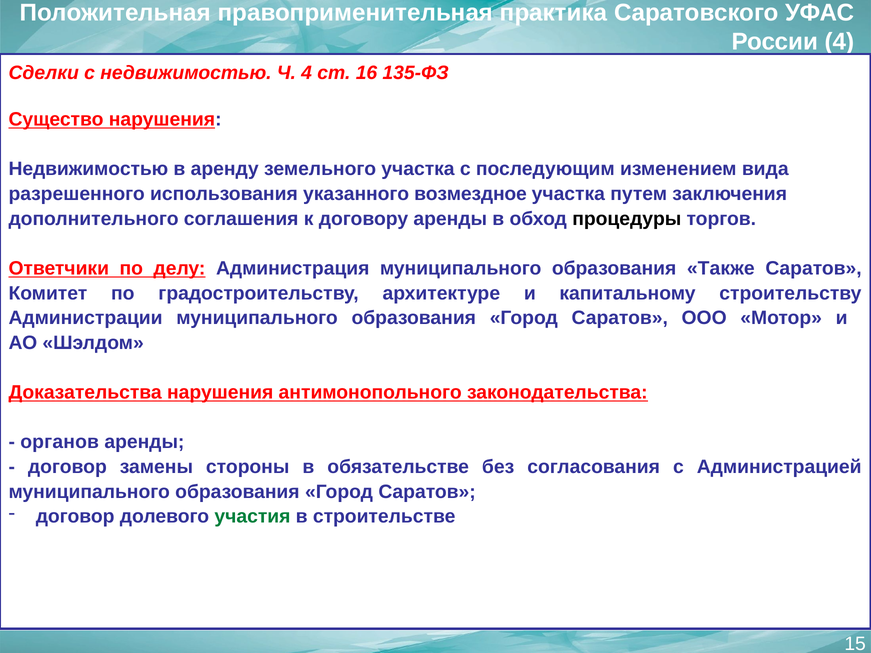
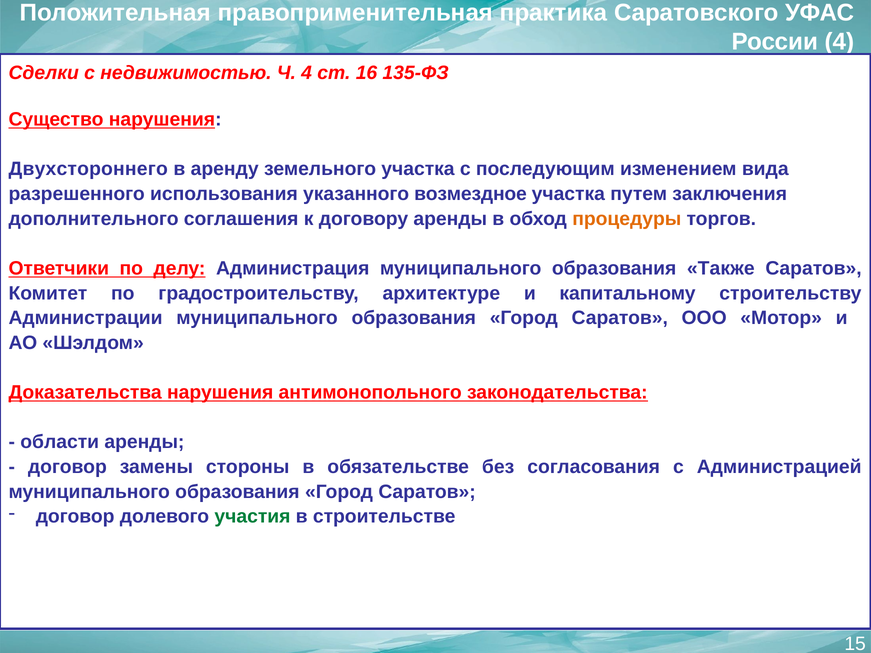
Недвижимостью: Недвижимостью -> Двухстороннего (88, 169)
процедуры colour: black -> orange (627, 219)
органов: органов -> области (60, 442)
